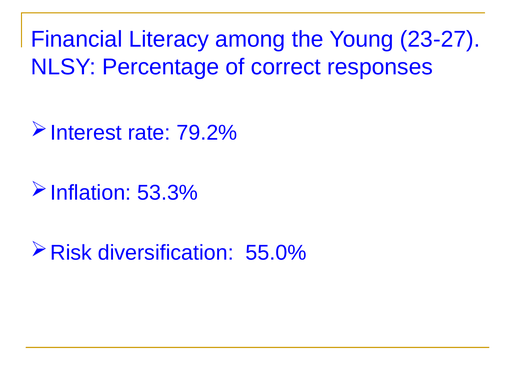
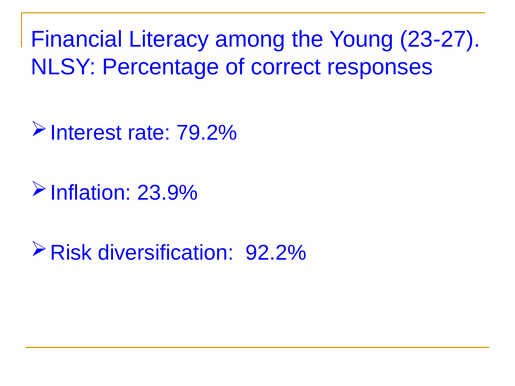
53.3%: 53.3% -> 23.9% (168, 193)
55.0%: 55.0% -> 92.2% (276, 253)
